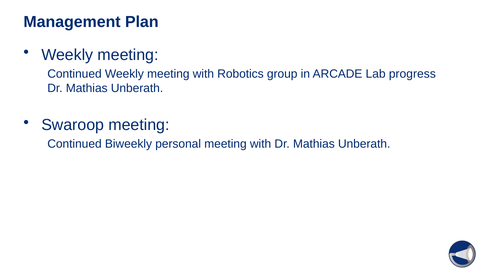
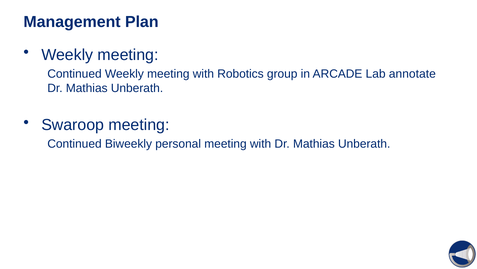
progress: progress -> annotate (412, 74)
